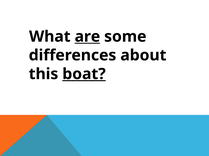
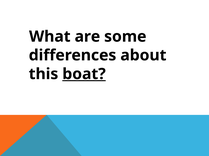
are underline: present -> none (87, 37)
